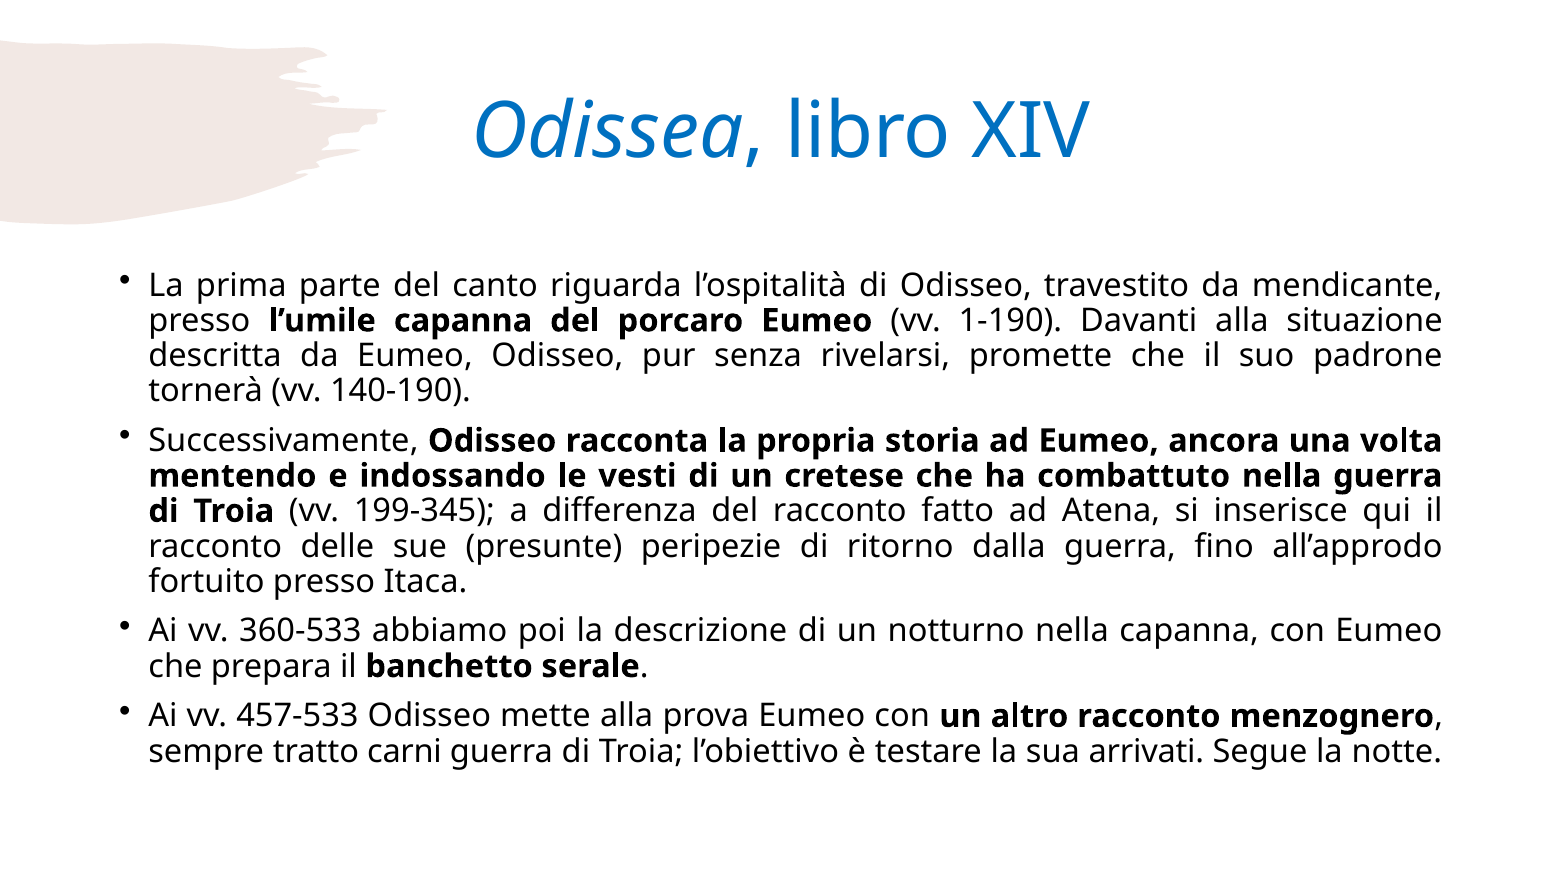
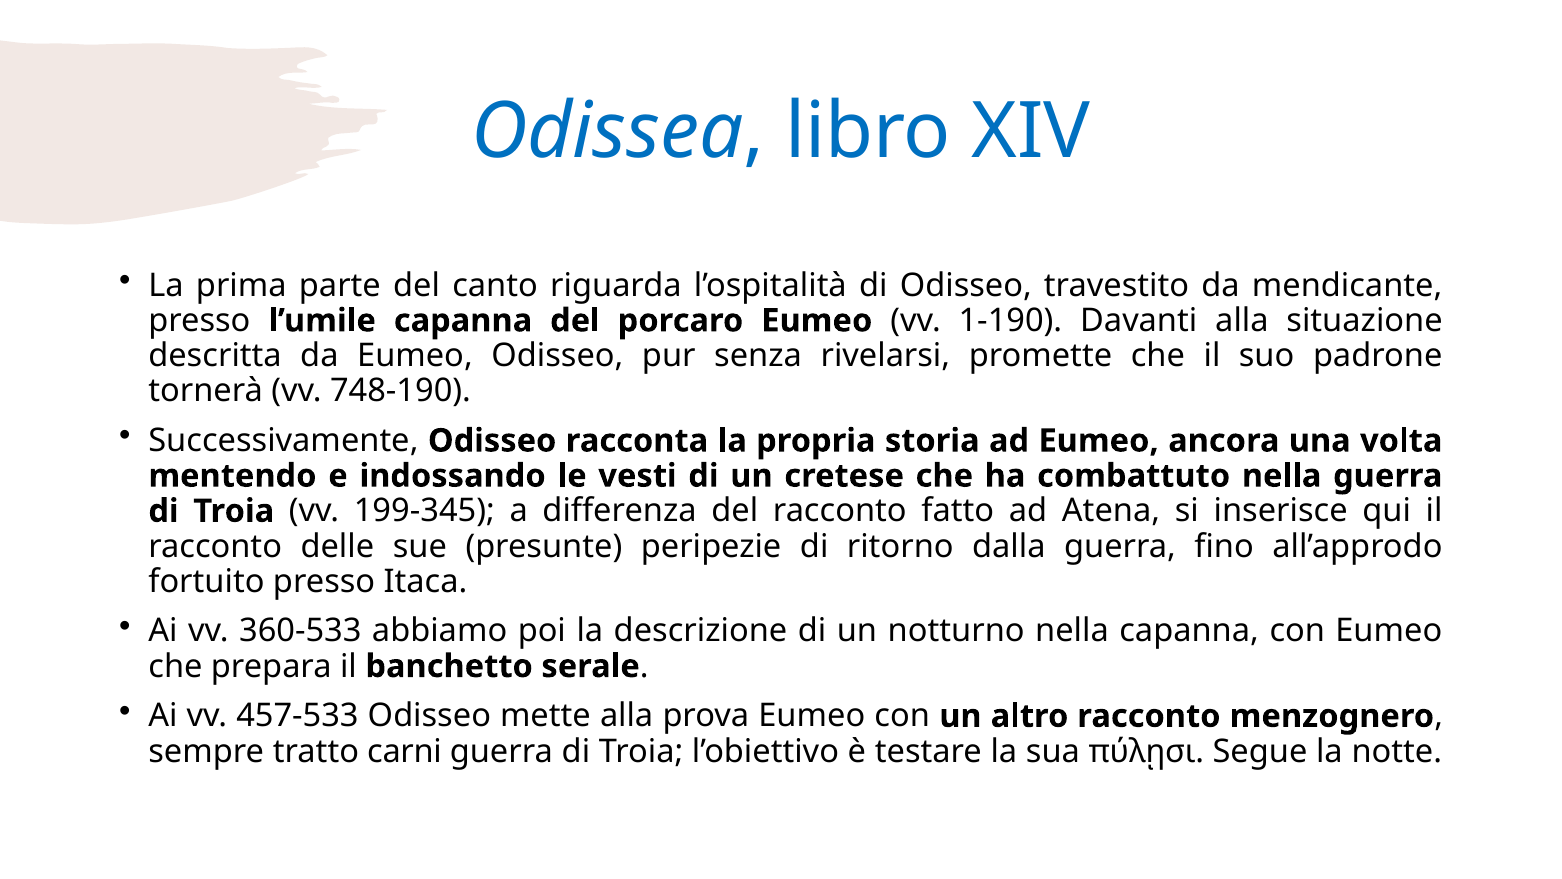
140-190: 140-190 -> 748-190 (400, 391)
arrivati: arrivati -> πύλῃσι (1146, 751)
